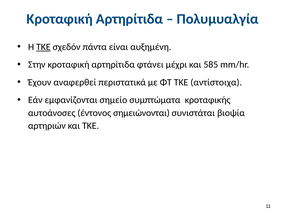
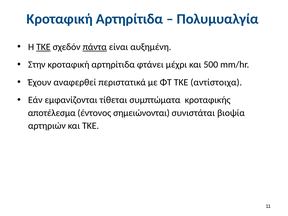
πάντα underline: none -> present (95, 47)
585: 585 -> 500 (211, 65)
σημείο: σημείο -> τίθεται (113, 100)
αυτοάνοσες: αυτοάνοσες -> αποτέλεσμα (52, 113)
